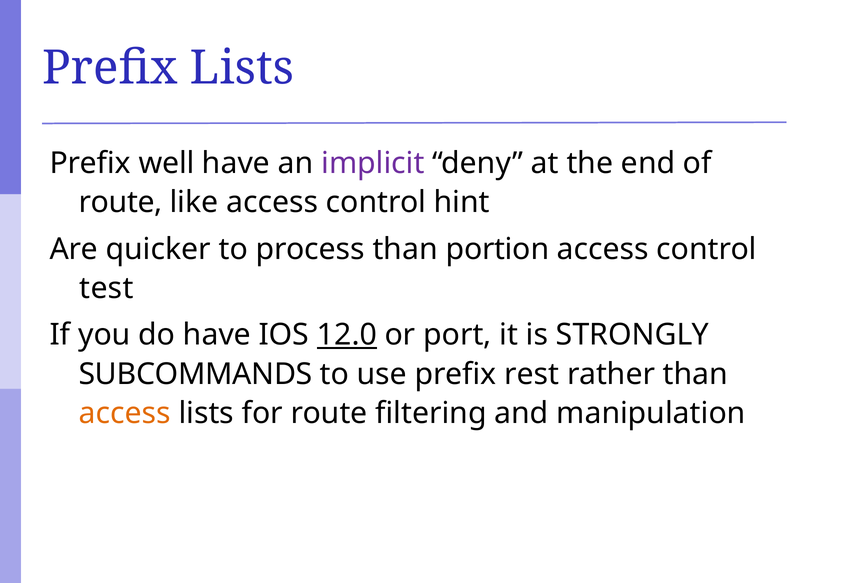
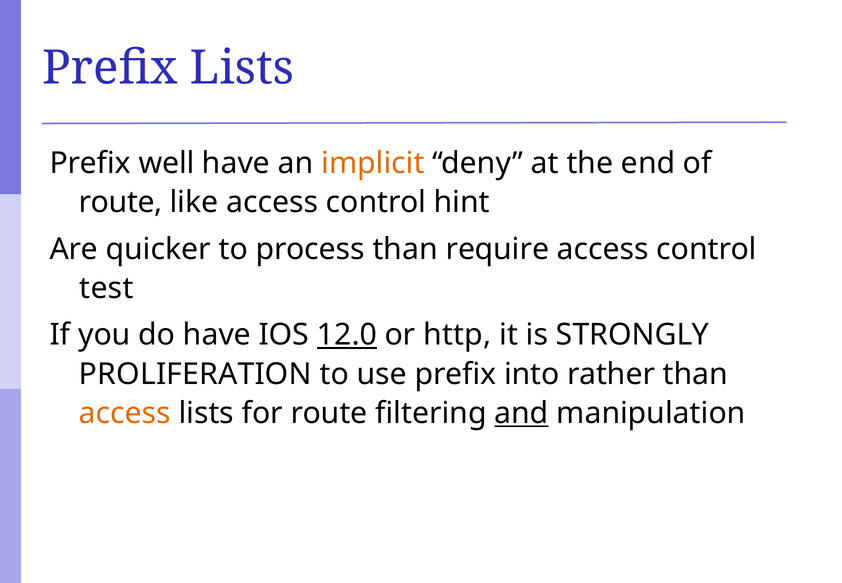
implicit colour: purple -> orange (373, 163)
portion: portion -> require (497, 249)
port: port -> http (457, 335)
SUBCOMMANDS: SUBCOMMANDS -> PROLIFERATION (195, 374)
rest: rest -> into (532, 374)
and underline: none -> present (521, 413)
